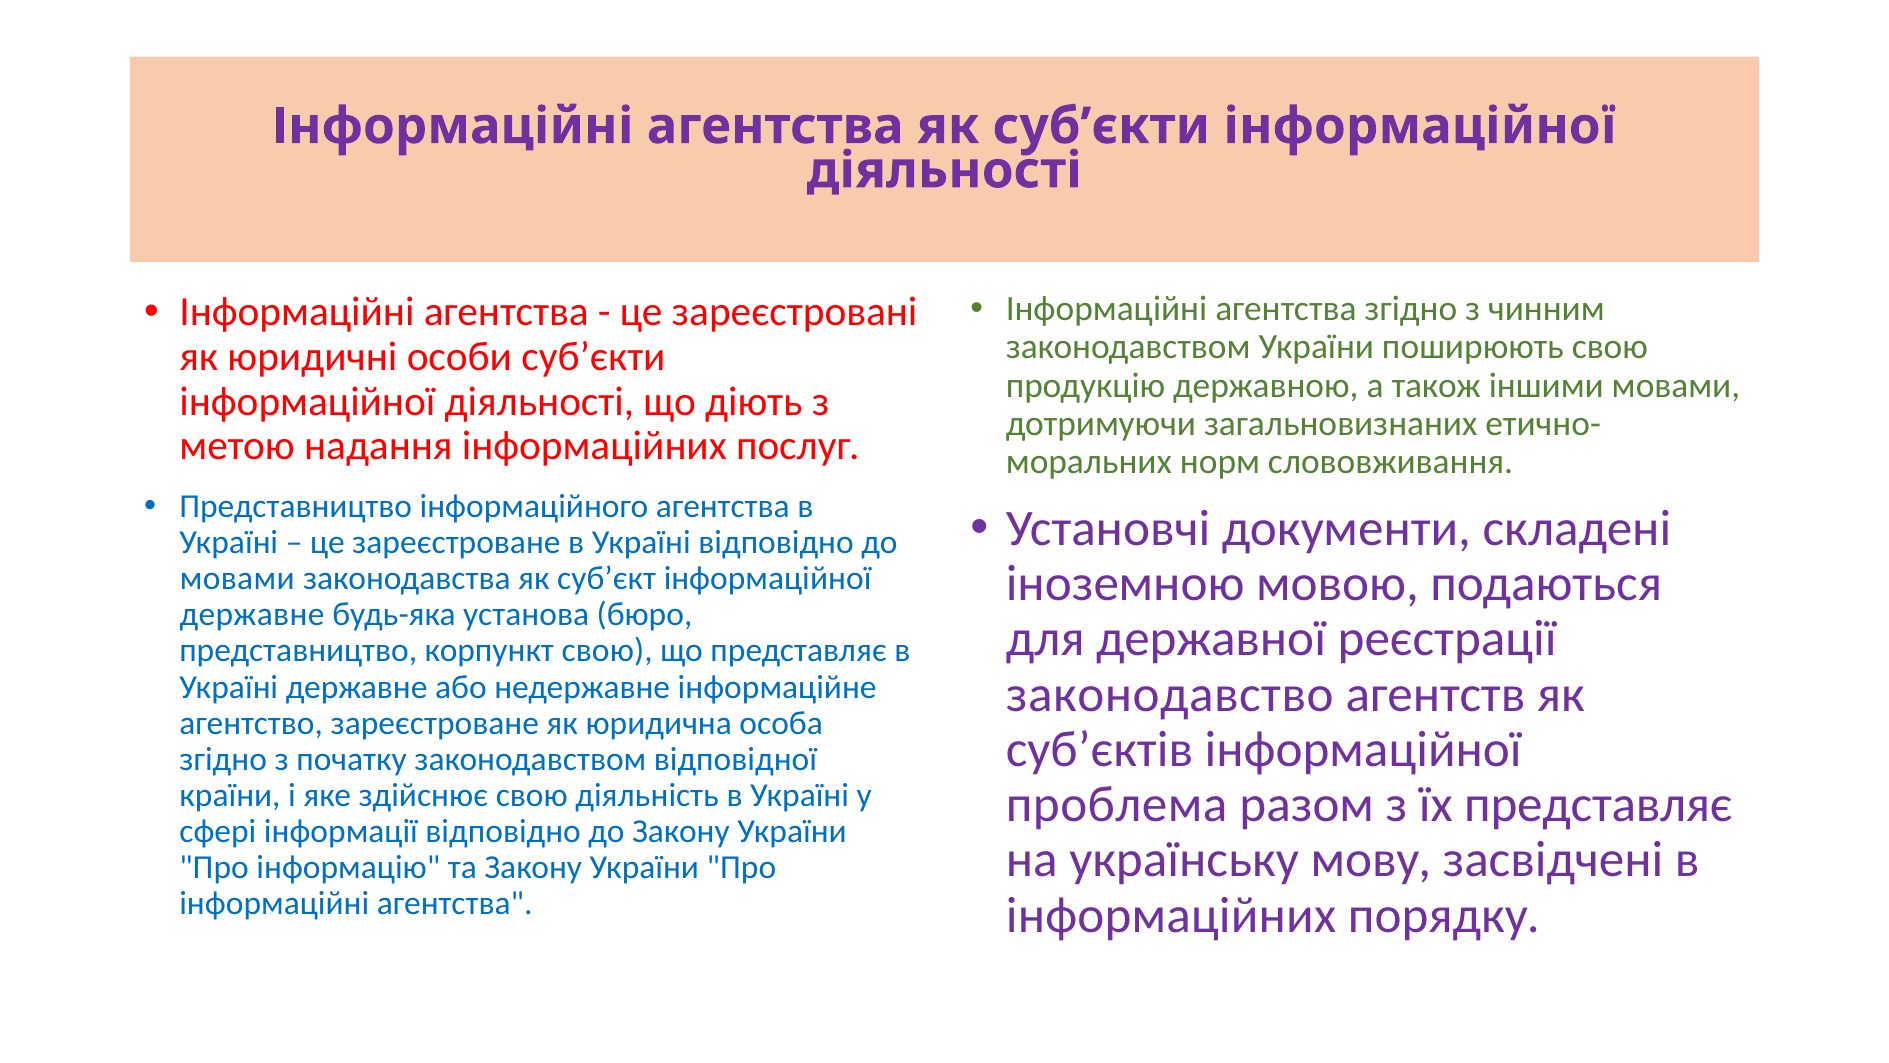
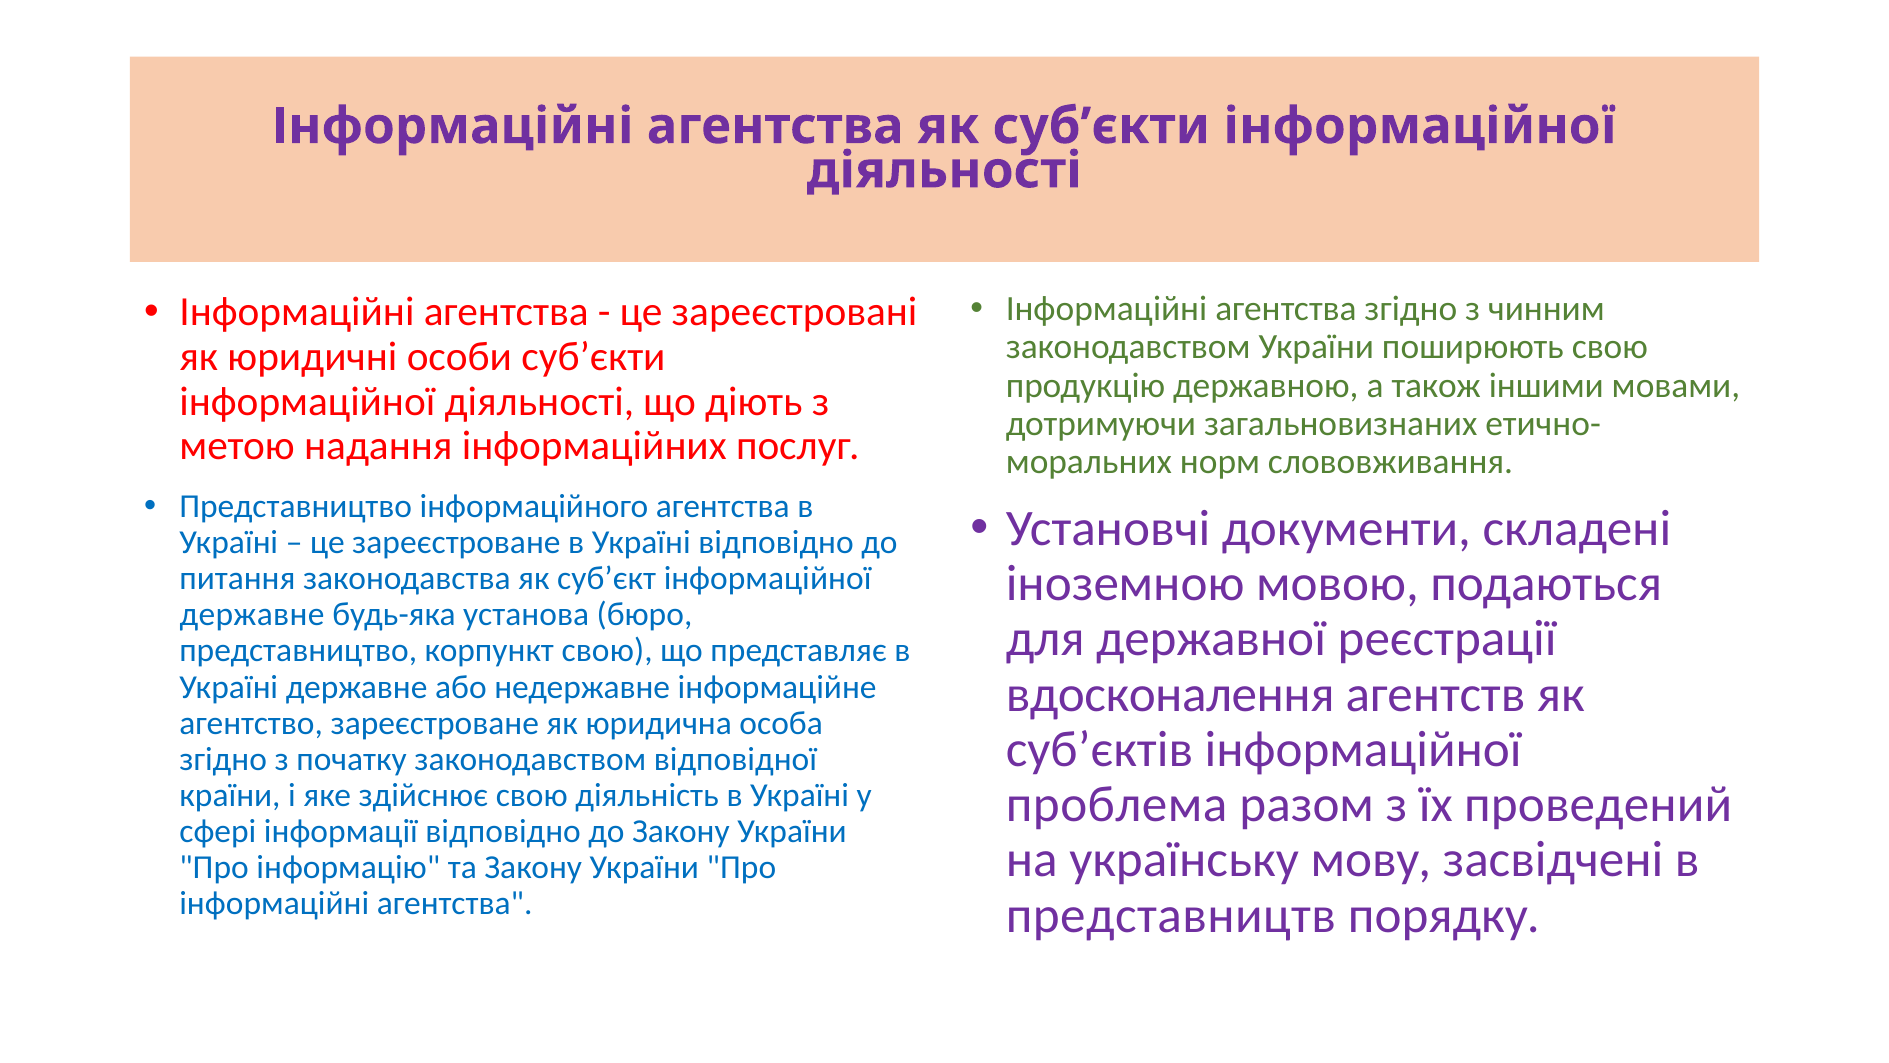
мовами: мовами -> питання (237, 578)
законодавство: законодавство -> вдосконалення (1170, 694)
їх представляє: представляє -> проведений (1598, 804)
інформаційних: інформаційних -> представництв (1171, 915)
